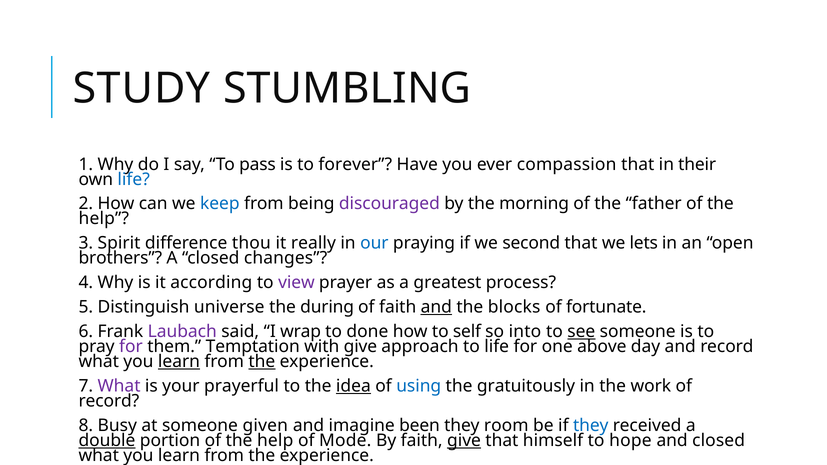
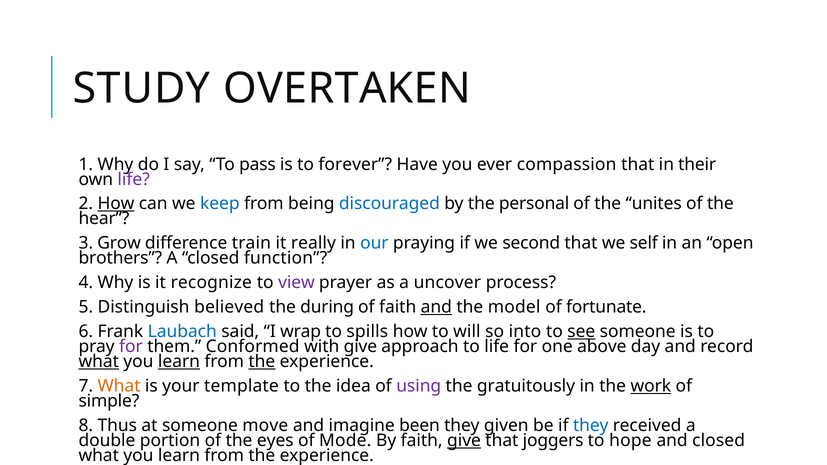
STUMBLING: STUMBLING -> OVERTAKEN (347, 89)
life colour: blue -> purple (134, 179)
How underline: none -> present (116, 204)
discouraged colour: purple -> blue (389, 204)
morning: morning -> personal (534, 204)
father: father -> unites (654, 204)
help: help -> hear (104, 219)
Spirit: Spirit -> Grow (119, 243)
thou: thou -> train (251, 243)
lets: lets -> self (644, 243)
changes: changes -> function (286, 258)
according: according -> recognize (211, 283)
greatest: greatest -> uncover (447, 283)
universe: universe -> believed (229, 307)
blocks: blocks -> model (514, 307)
Laubach colour: purple -> blue (182, 332)
done: done -> spills (367, 332)
self: self -> will (467, 332)
Temptation: Temptation -> Conformed (253, 347)
what underline: none -> present (99, 362)
What colour: purple -> orange (119, 386)
prayerful: prayerful -> template (241, 386)
idea underline: present -> none (353, 386)
using colour: blue -> purple (419, 386)
work underline: none -> present (651, 386)
record: record -> simple (109, 401)
Busy: Busy -> Thus (117, 426)
given: given -> move (265, 426)
room: room -> given (506, 426)
double underline: present -> none (107, 441)
portion of the help: help -> eyes (275, 441)
himself: himself -> joggers (553, 441)
